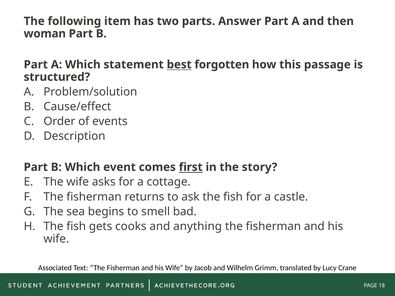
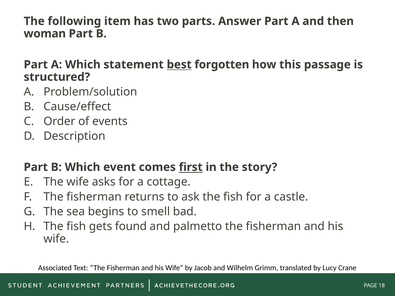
cooks: cooks -> found (131, 226)
anything: anything -> palmetto (198, 226)
